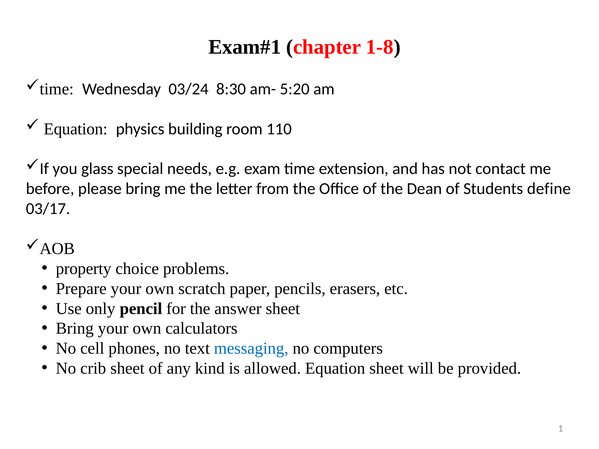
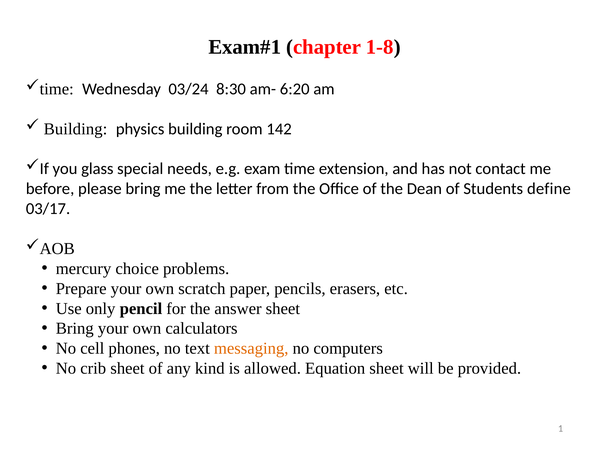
5:20: 5:20 -> 6:20 (295, 89)
Equation: Equation -> Building (76, 129)
110: 110 -> 142 (279, 129)
property: property -> mercury (84, 269)
messaging colour: blue -> orange (251, 349)
